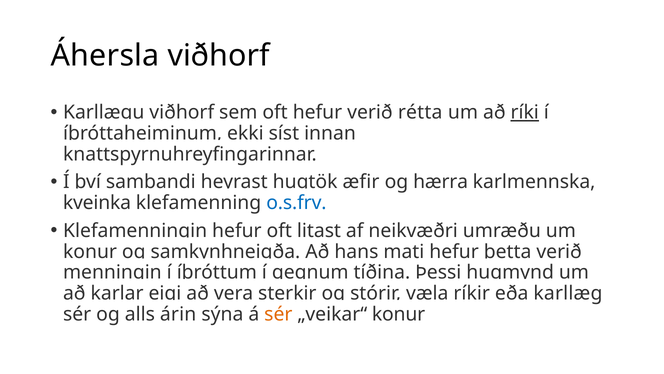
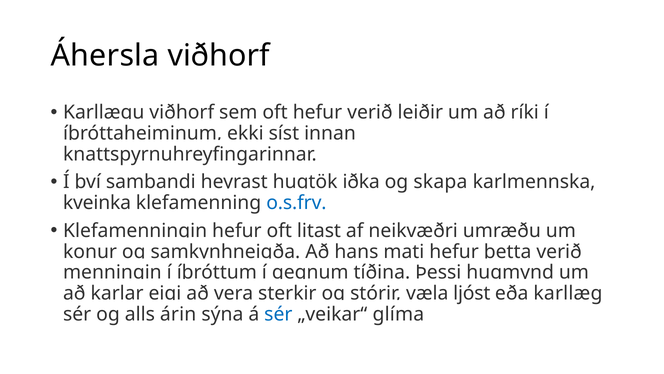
rétta: rétta -> leiðir (420, 112)
ríki underline: present -> none (525, 112)
æfir: æfir -> iðka (361, 182)
hærra: hærra -> skapa (440, 182)
ríkir: ríkir -> ljóst (472, 293)
sér colour: orange -> blue (278, 314)
„veikar“ konur: konur -> glíma (398, 314)
